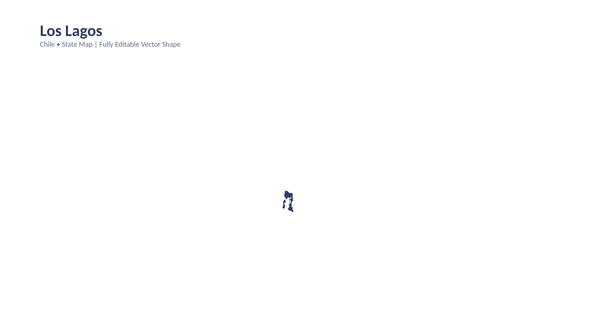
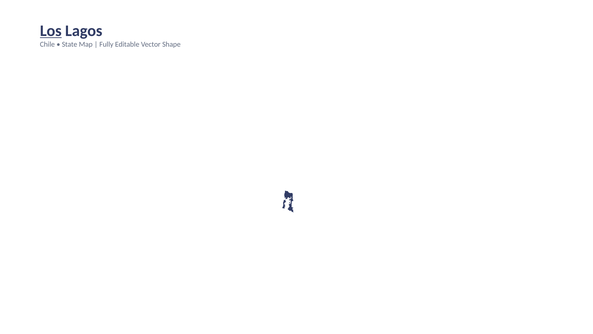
Los underline: none -> present (51, 31)
